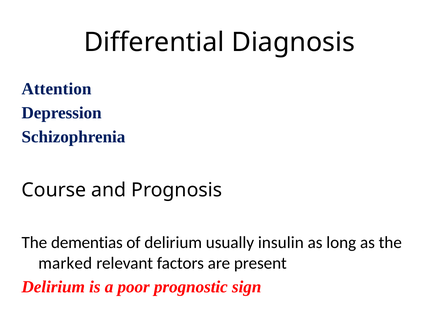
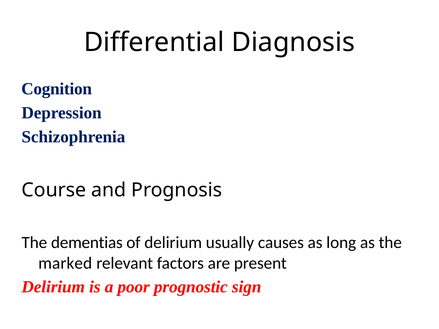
Attention: Attention -> Cognition (57, 89)
insulin: insulin -> causes (281, 243)
